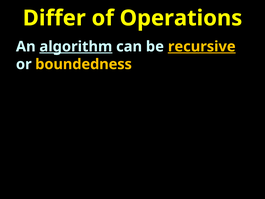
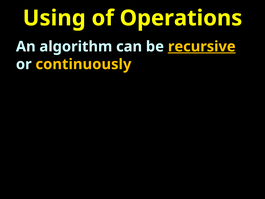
Differ: Differ -> Using (54, 18)
algorithm underline: present -> none (76, 47)
boundedness: boundedness -> continuously (83, 64)
